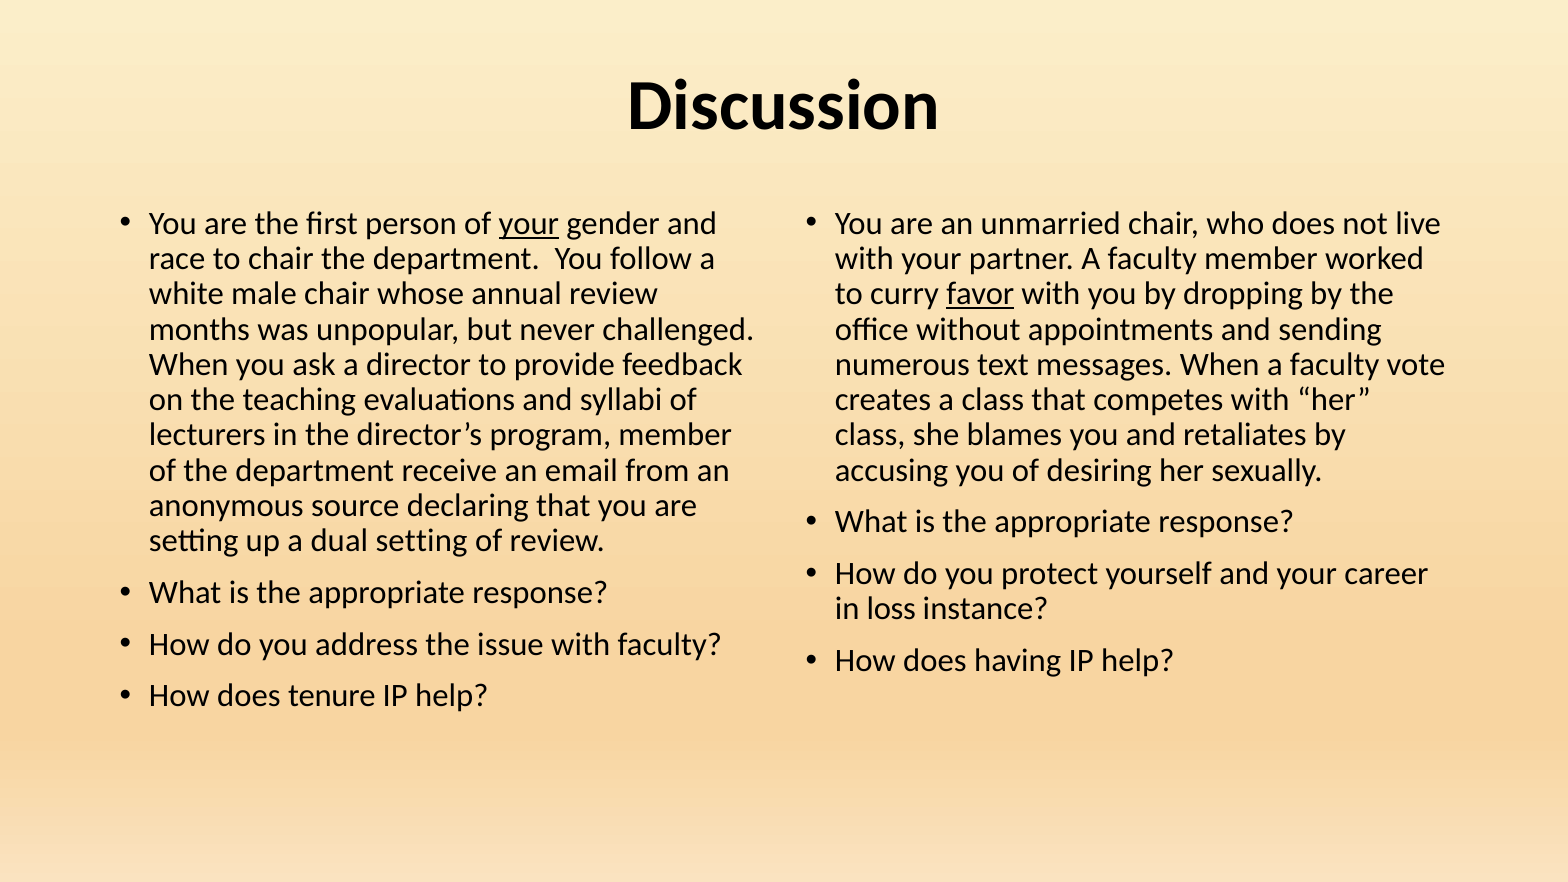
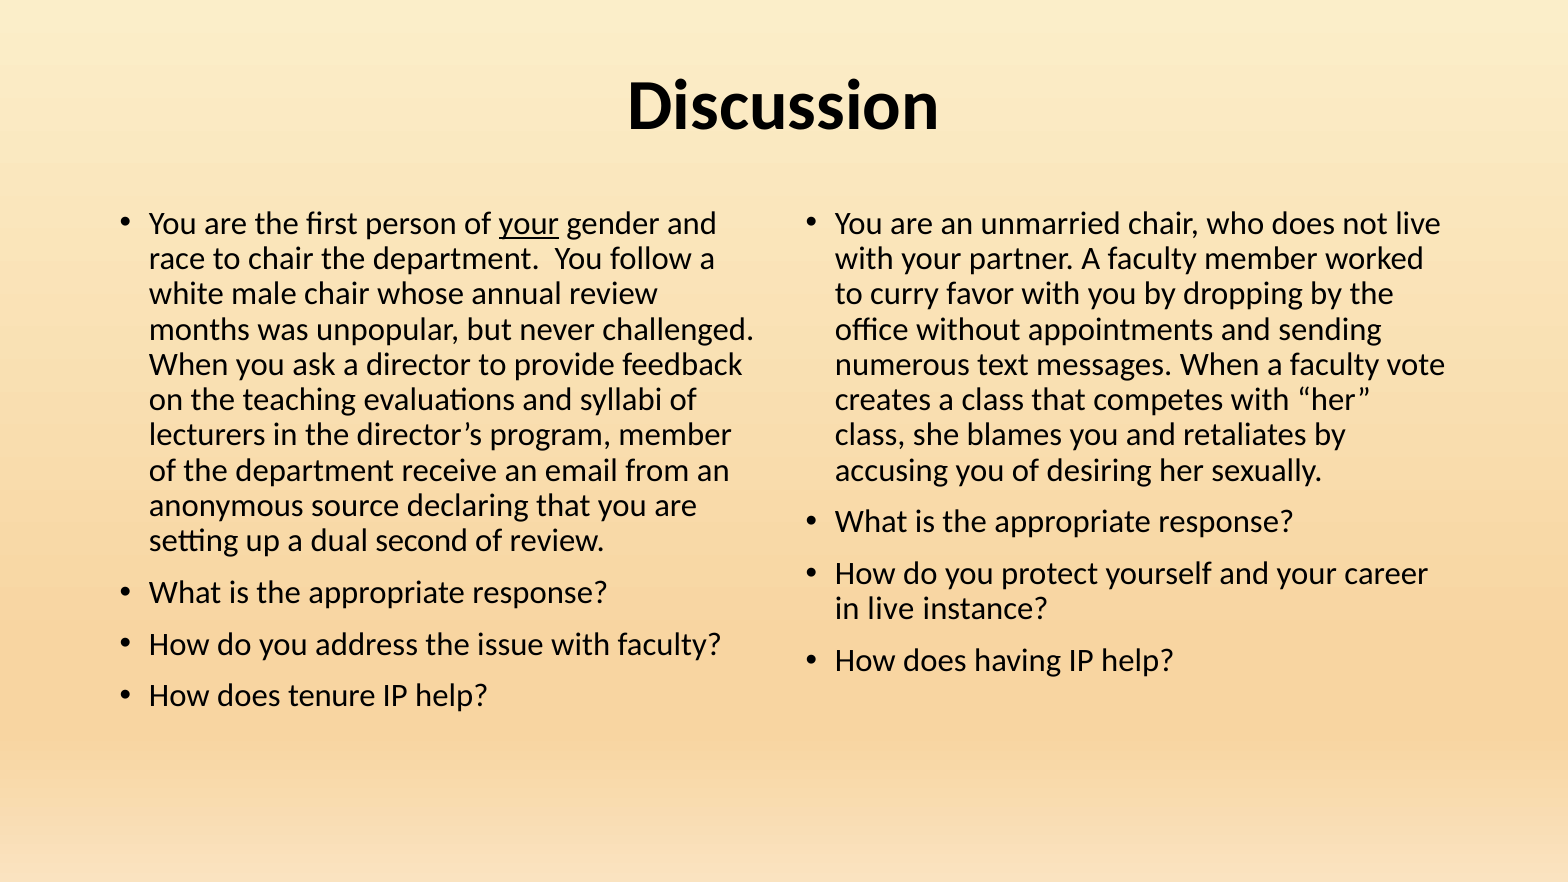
favor underline: present -> none (980, 294)
dual setting: setting -> second (422, 541)
in loss: loss -> live (891, 609)
